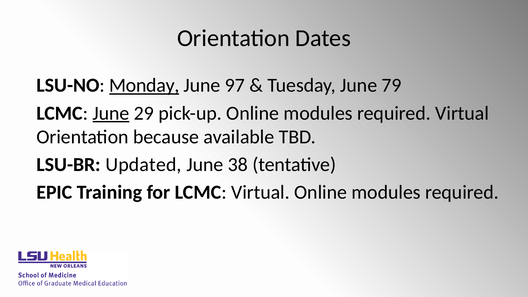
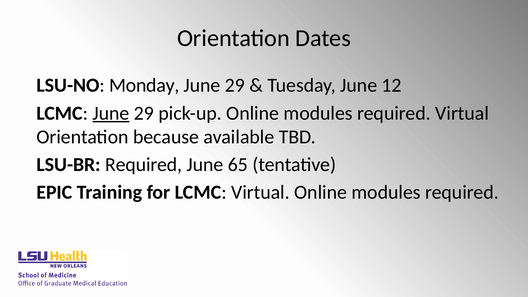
Monday underline: present -> none (144, 85)
97: 97 -> 29 (235, 85)
79: 79 -> 12 (392, 85)
LSU-BR Updated: Updated -> Required (144, 165)
38: 38 -> 65 (238, 165)
